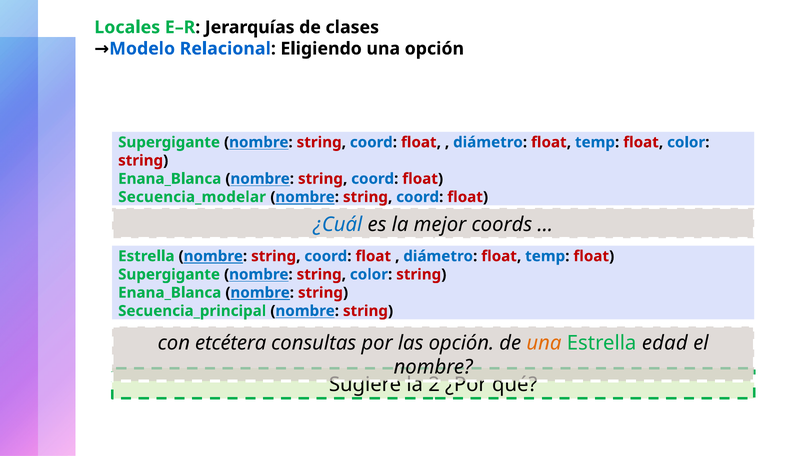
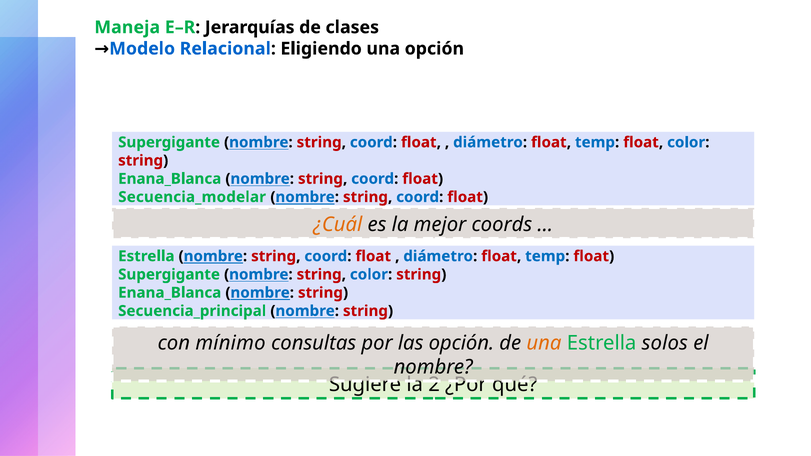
Locales: Locales -> Maneja (127, 27)
¿Cuál colour: blue -> orange (338, 225)
etcétera: etcétera -> mínimo (230, 343)
edad: edad -> solos (665, 343)
